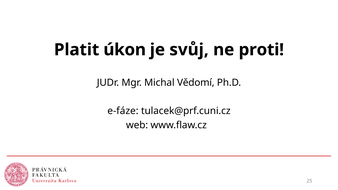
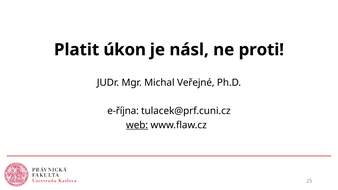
svůj: svůj -> násl (189, 50)
Vědomí: Vědomí -> Veřejné (196, 83)
e-fáze: e-fáze -> e-října (123, 111)
web underline: none -> present (137, 125)
